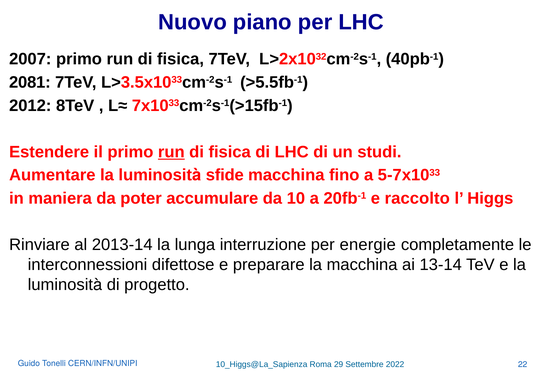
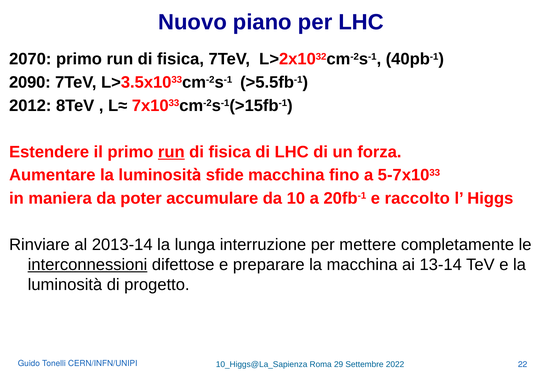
2007: 2007 -> 2070 (30, 59)
2081: 2081 -> 2090 (30, 82)
studi: studi -> forza (379, 152)
energie: energie -> mettere (368, 244)
interconnessioni underline: none -> present (88, 264)
